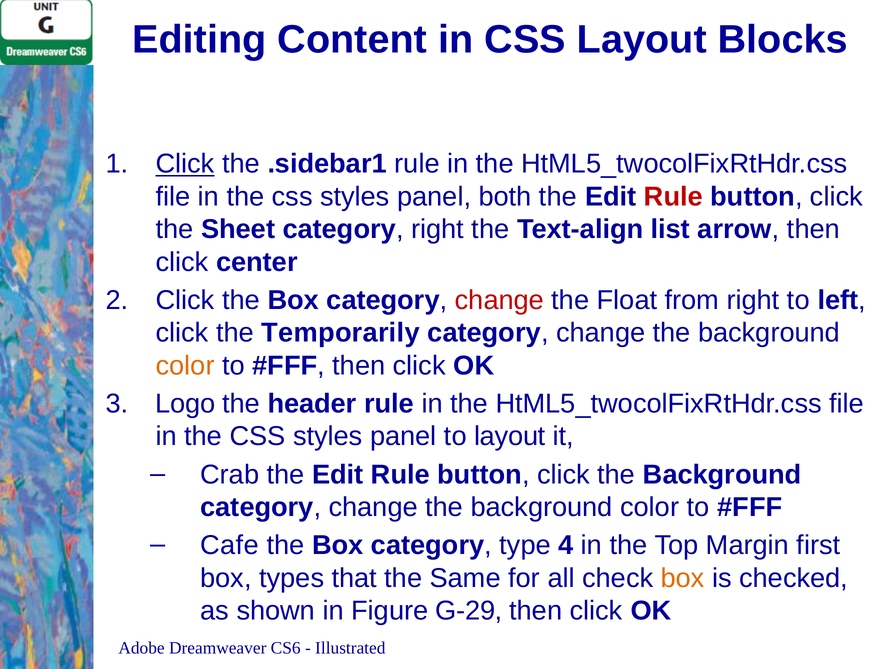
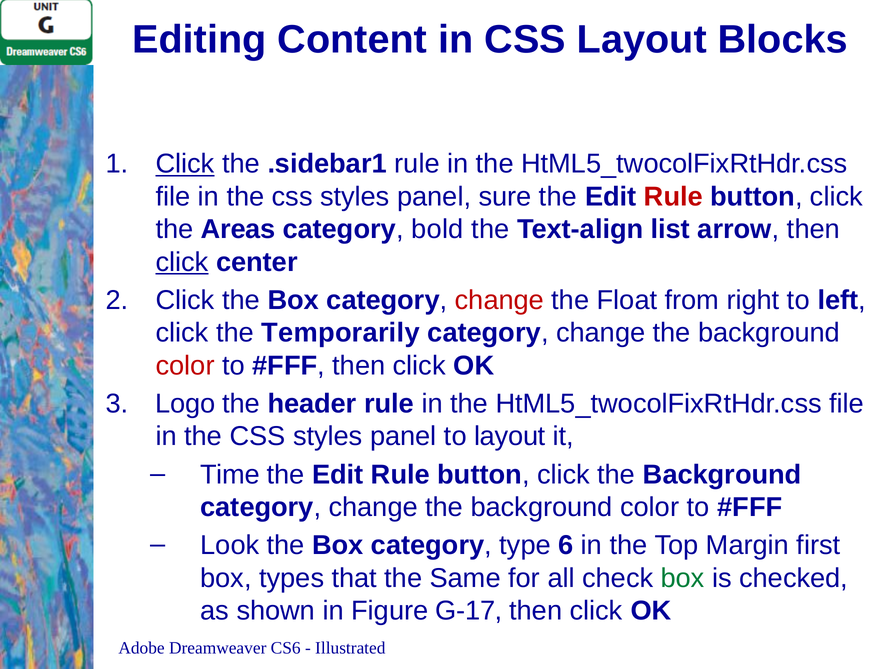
both: both -> sure (505, 197)
Sheet: Sheet -> Areas (238, 229)
category right: right -> bold (437, 229)
click underline: none -> present (182, 262)
color colour: orange -> red (185, 366)
Crab: Crab -> Time (230, 475)
Cafe: Cafe -> Look (230, 545)
4: 4 -> 6 (566, 545)
box colour: orange -> green (683, 578)
G-29: G-29 -> G-17 (469, 611)
